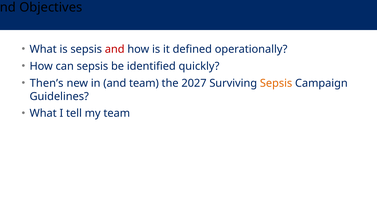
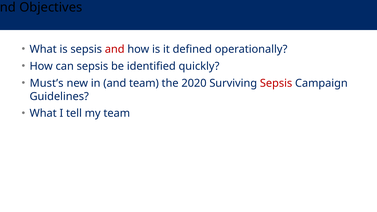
Then’s: Then’s -> Must’s (47, 83)
2027: 2027 -> 2020 (194, 83)
Sepsis colour: orange -> red (276, 83)
